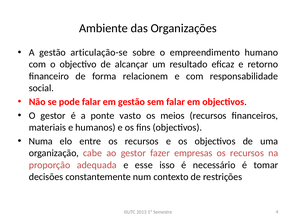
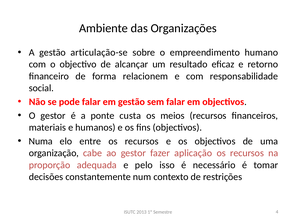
vasto: vasto -> custa (130, 116)
empresas: empresas -> aplicação (193, 153)
esse: esse -> pelo (144, 165)
